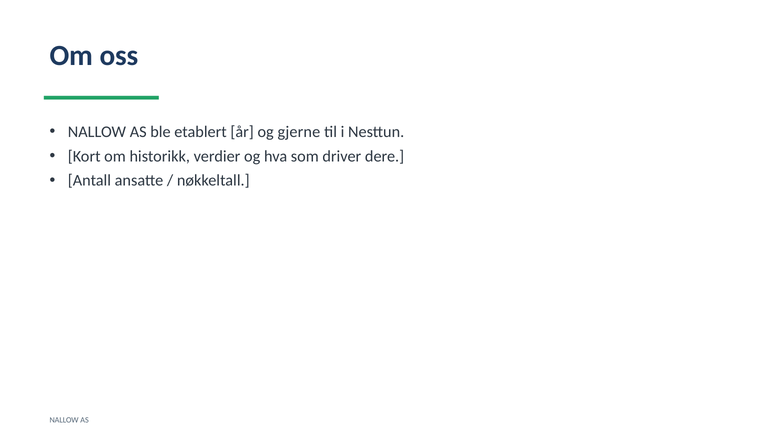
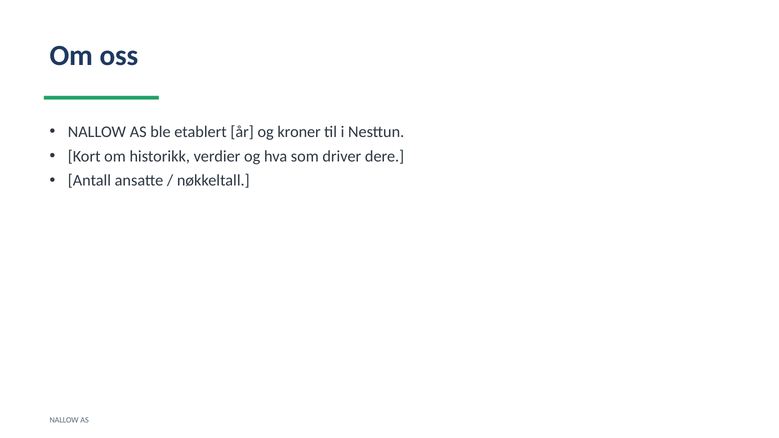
gjerne: gjerne -> kroner (299, 132)
